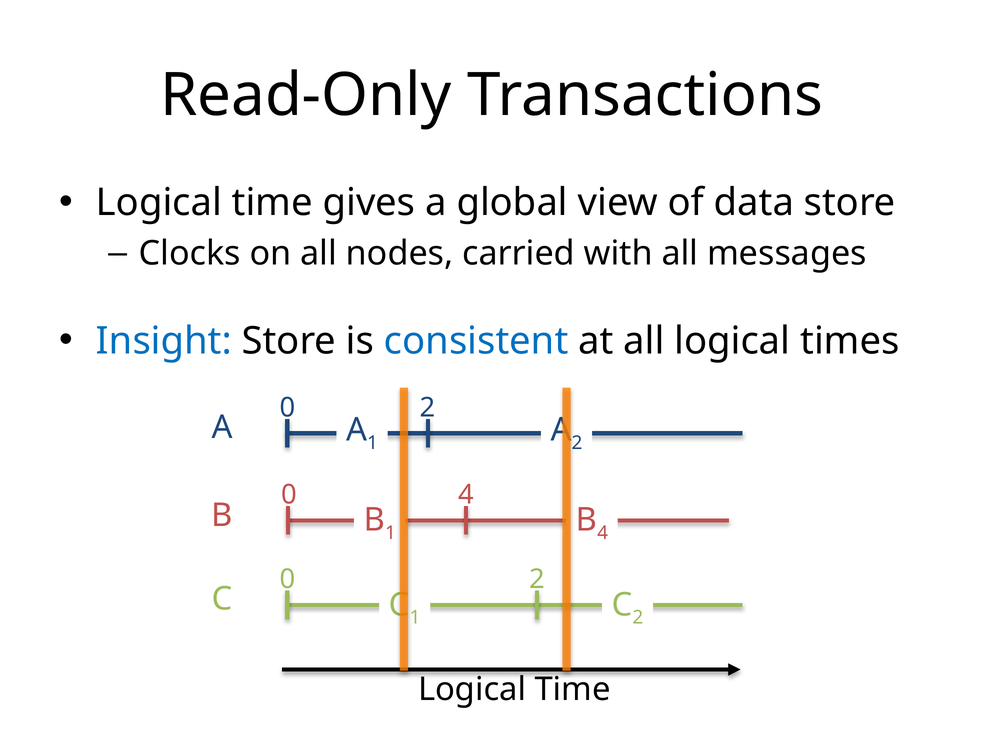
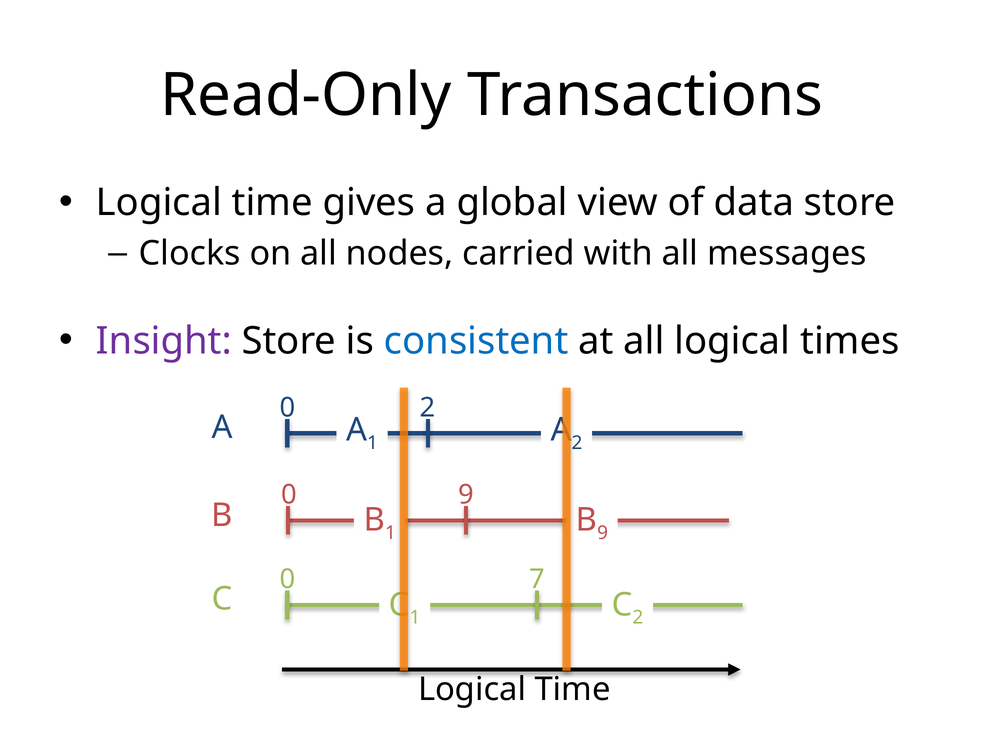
Insight colour: blue -> purple (164, 341)
0 4: 4 -> 9 (466, 495)
B 4: 4 -> 9 (603, 533)
2: 2 -> 7 (537, 579)
